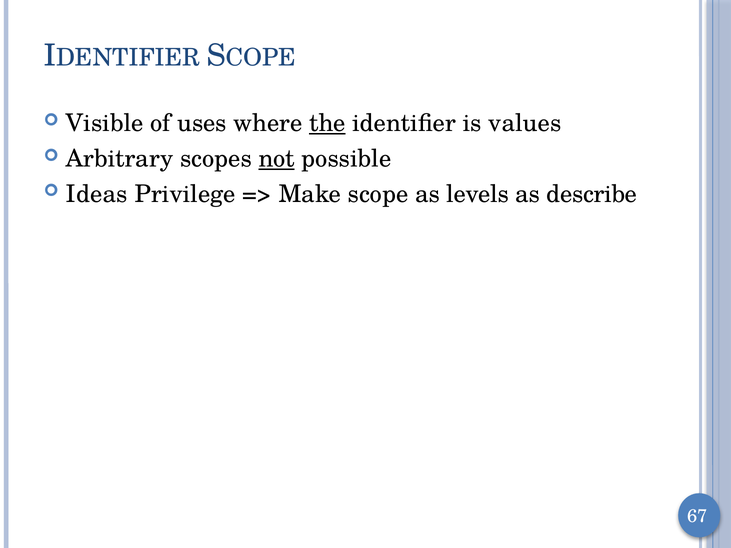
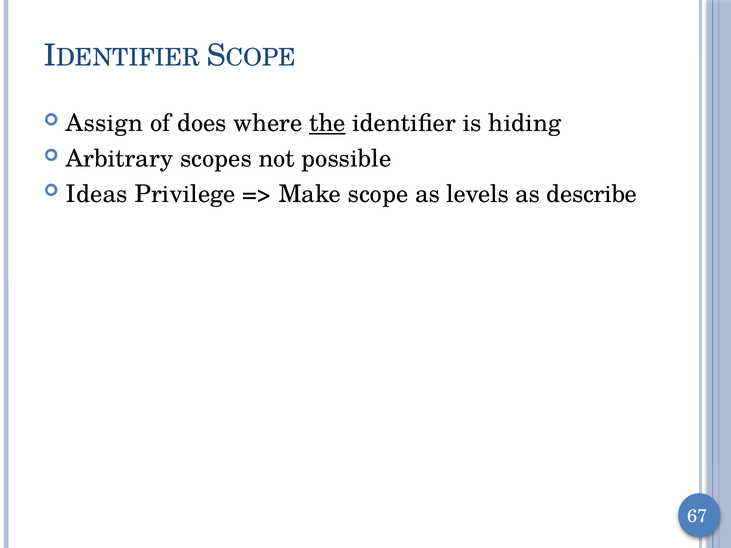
Visible: Visible -> Assign (104, 123)
uses: uses -> does (202, 123)
values: values -> hiding (525, 123)
not underline: present -> none (277, 159)
